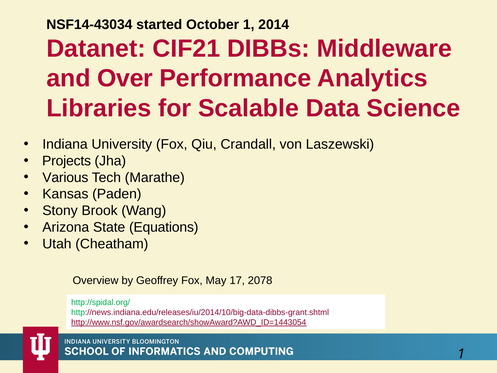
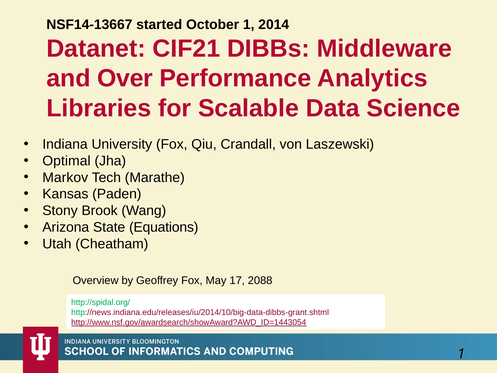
NSF14-43034: NSF14-43034 -> NSF14-13667 (89, 25)
Projects: Projects -> Optimal (66, 161)
Various: Various -> Markov (65, 177)
2078: 2078 -> 2088 (260, 280)
